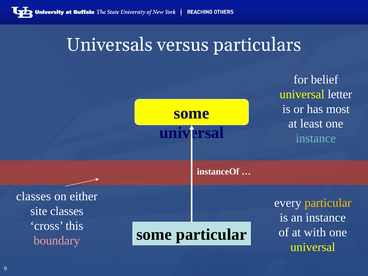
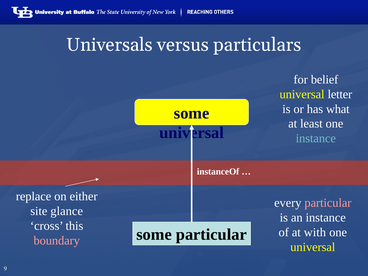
most: most -> what (338, 109)
classes: classes -> replace (34, 196)
particular colour: yellow -> pink (328, 203)
site classes: classes -> glance (67, 211)
